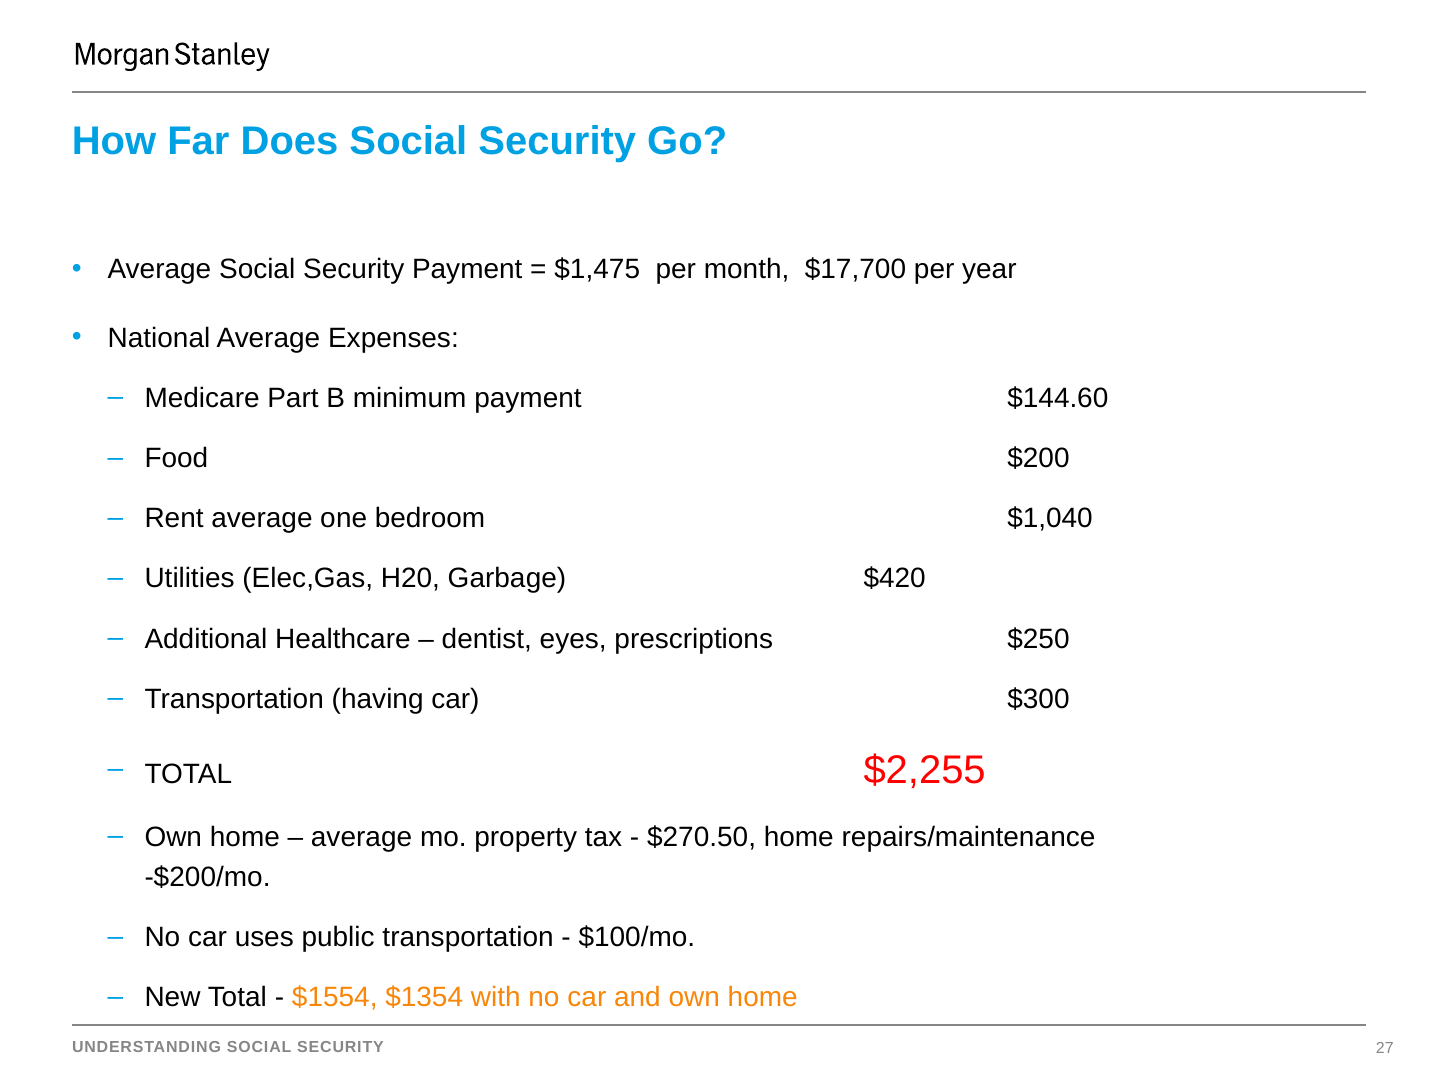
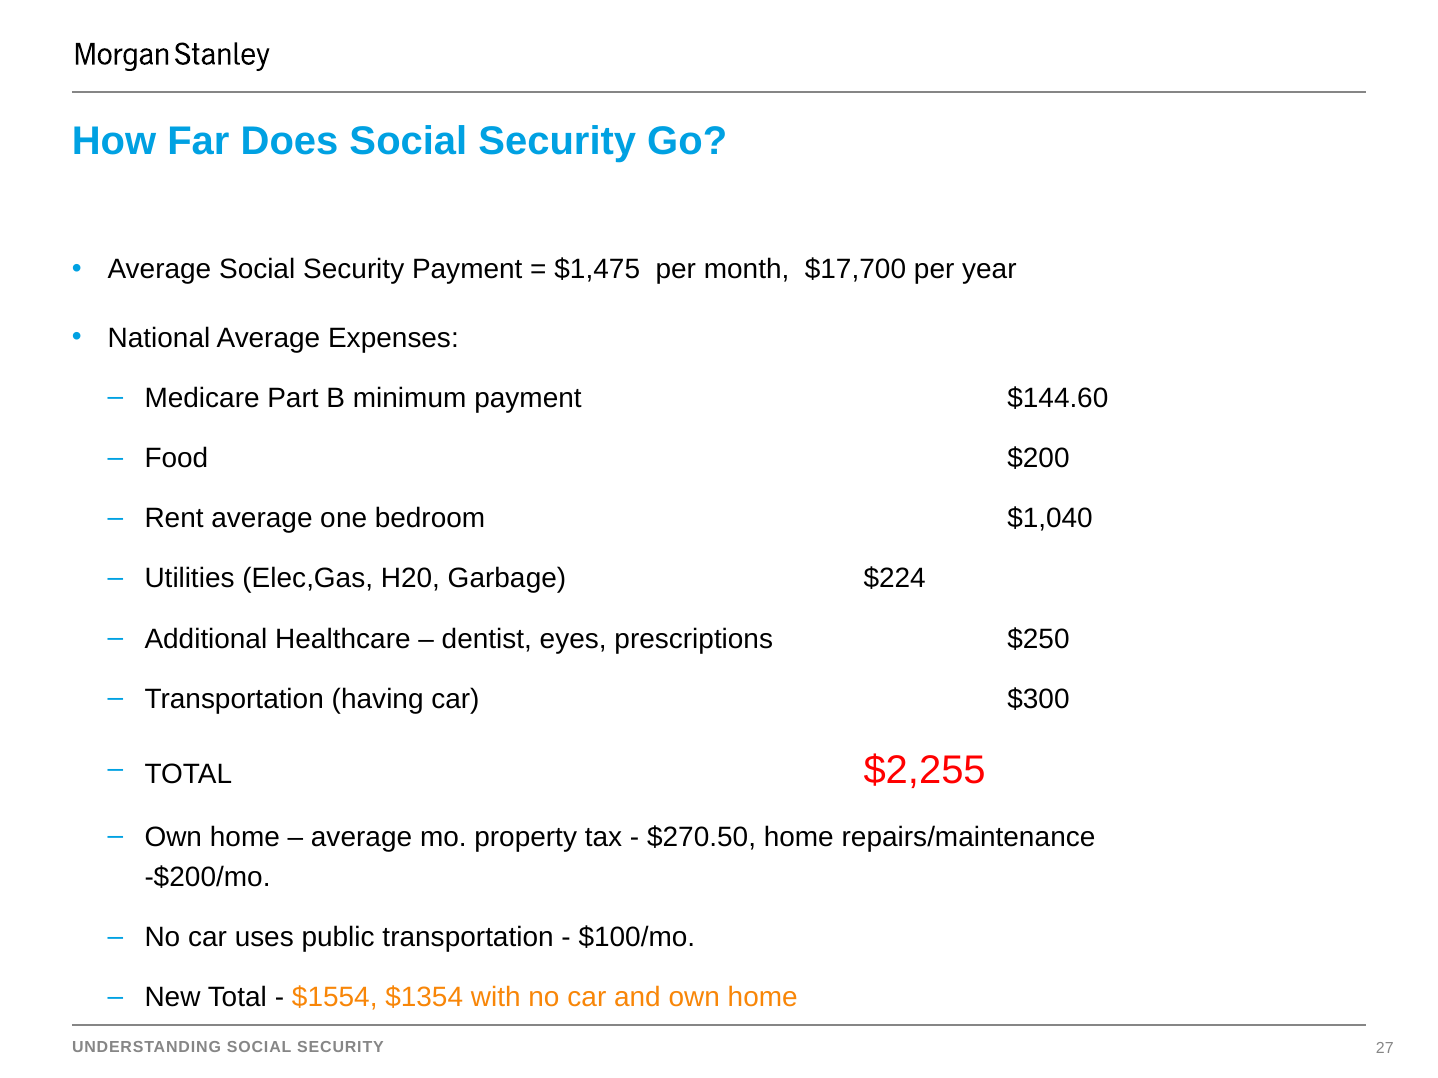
$420: $420 -> $224 (895, 579)
